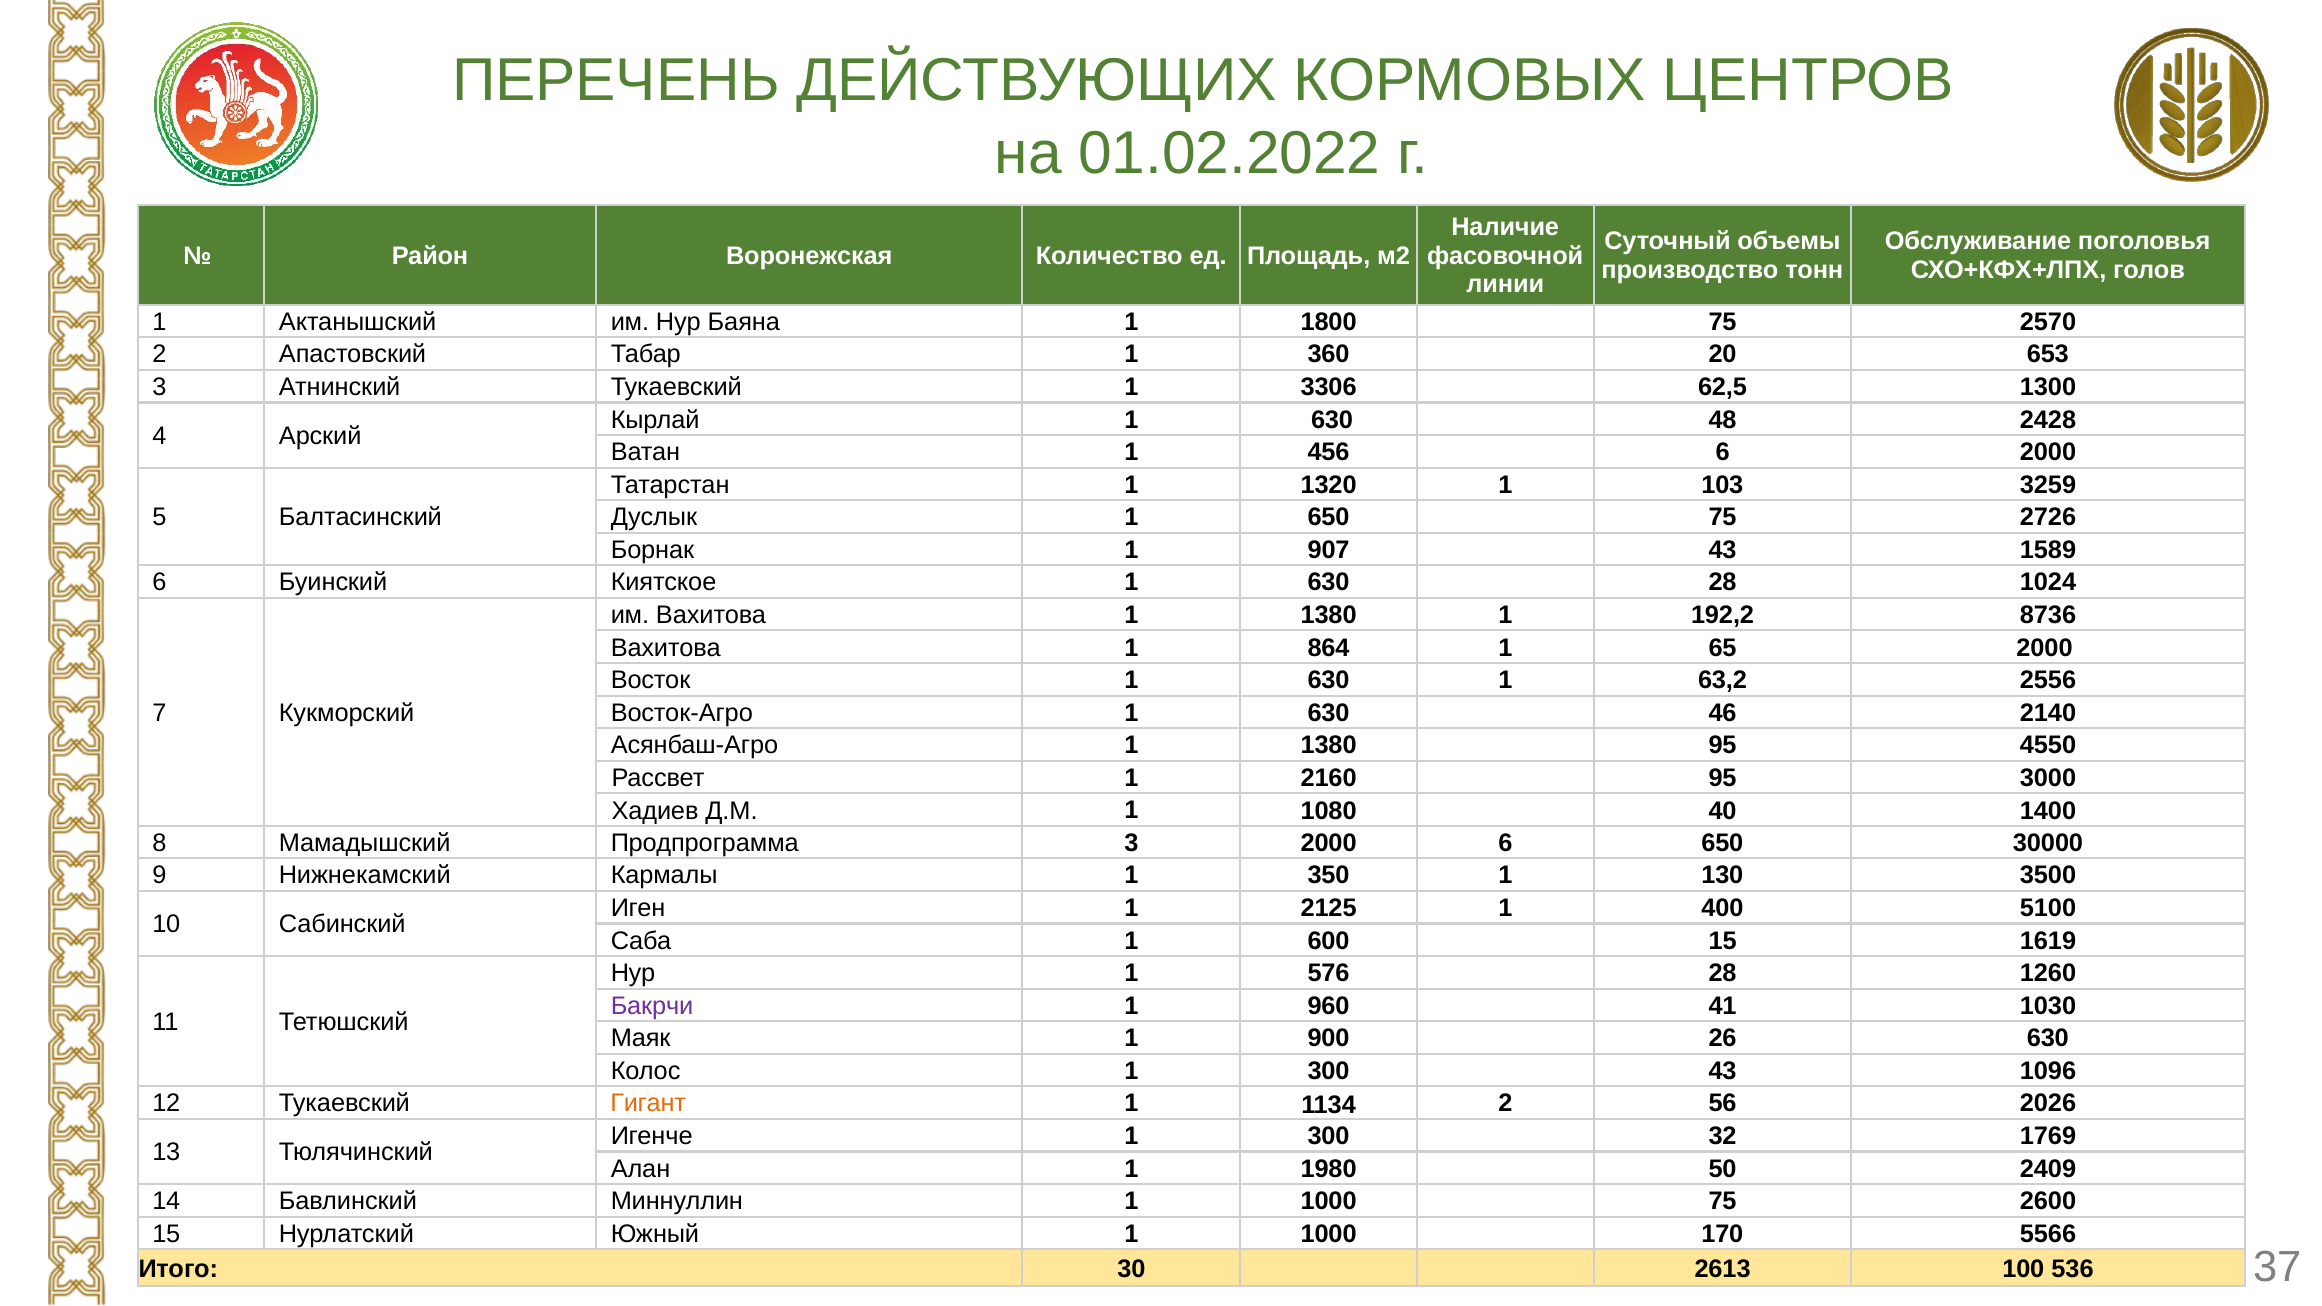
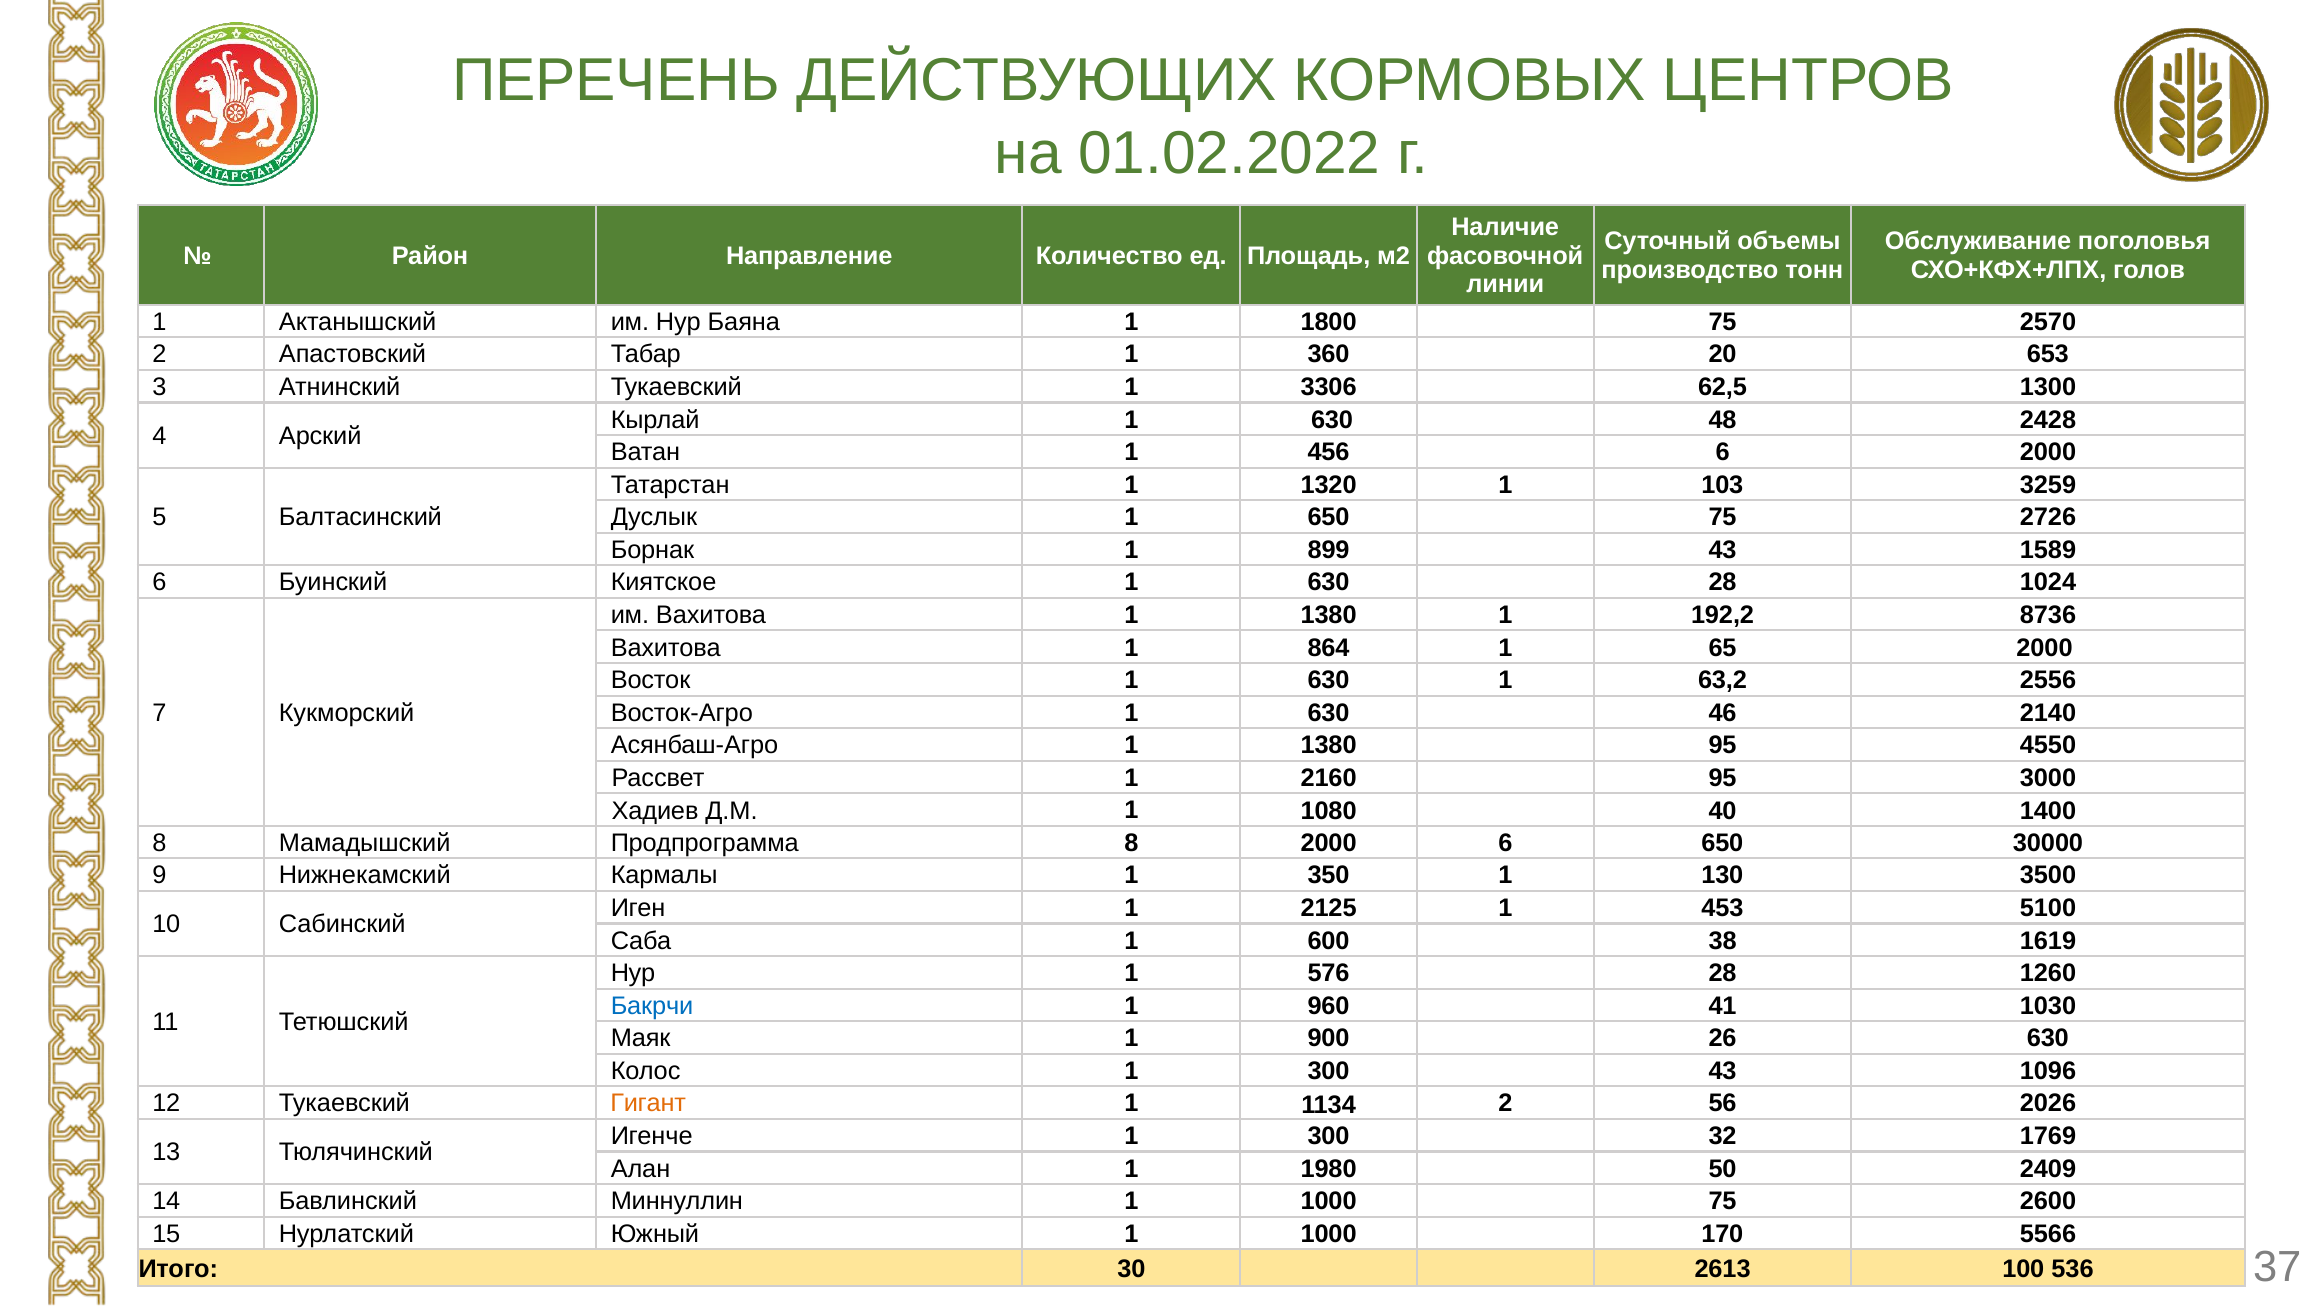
Воронежская: Воронежская -> Направление (809, 256)
907: 907 -> 899 (1329, 550)
Продпрограмма 3: 3 -> 8 (1131, 843)
400: 400 -> 453 (1722, 908)
600 15: 15 -> 38 (1723, 941)
Бакрчи colour: purple -> blue (652, 1006)
